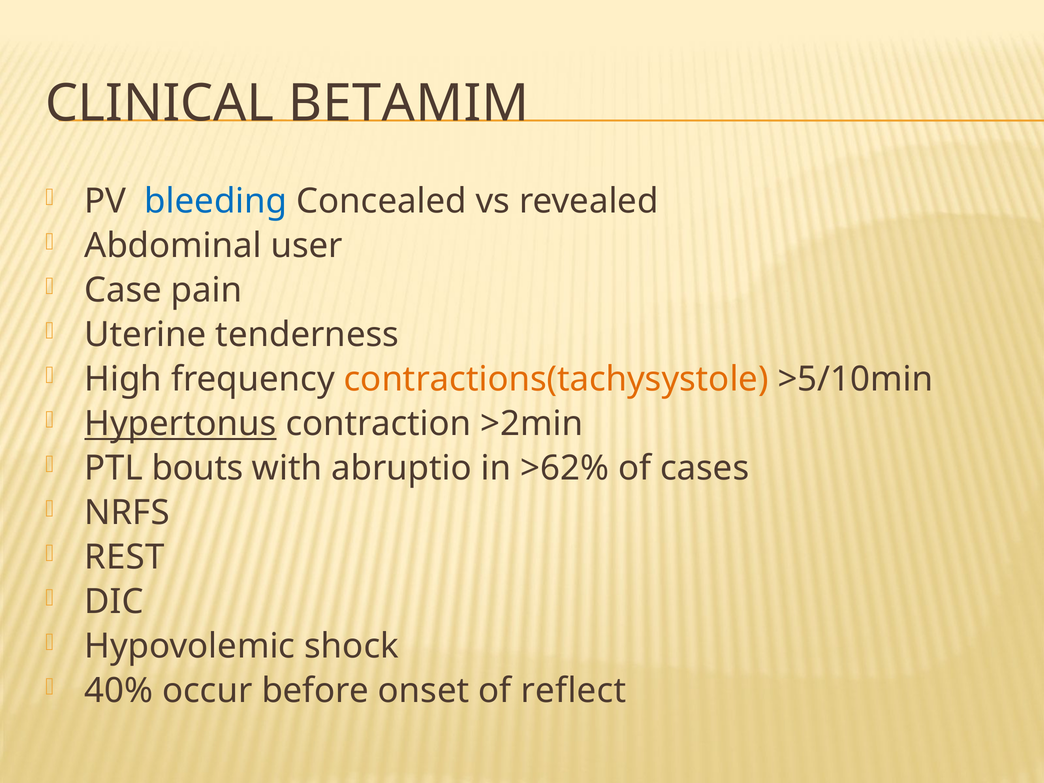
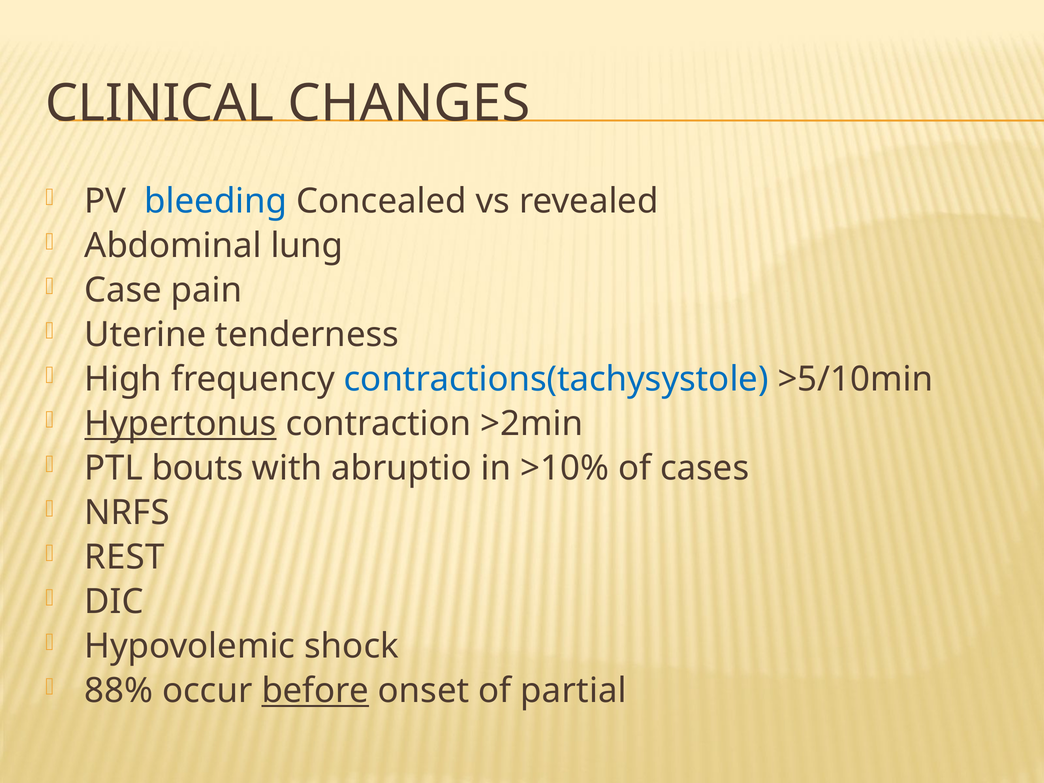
BETAMIM: BETAMIM -> CHANGES (409, 104)
user: user -> lung (307, 246)
contractions(tachysystole colour: orange -> blue (556, 379)
>62%: >62% -> >10% (565, 468)
40%: 40% -> 88% (119, 691)
before underline: none -> present (315, 691)
reflect: reflect -> partial (574, 691)
